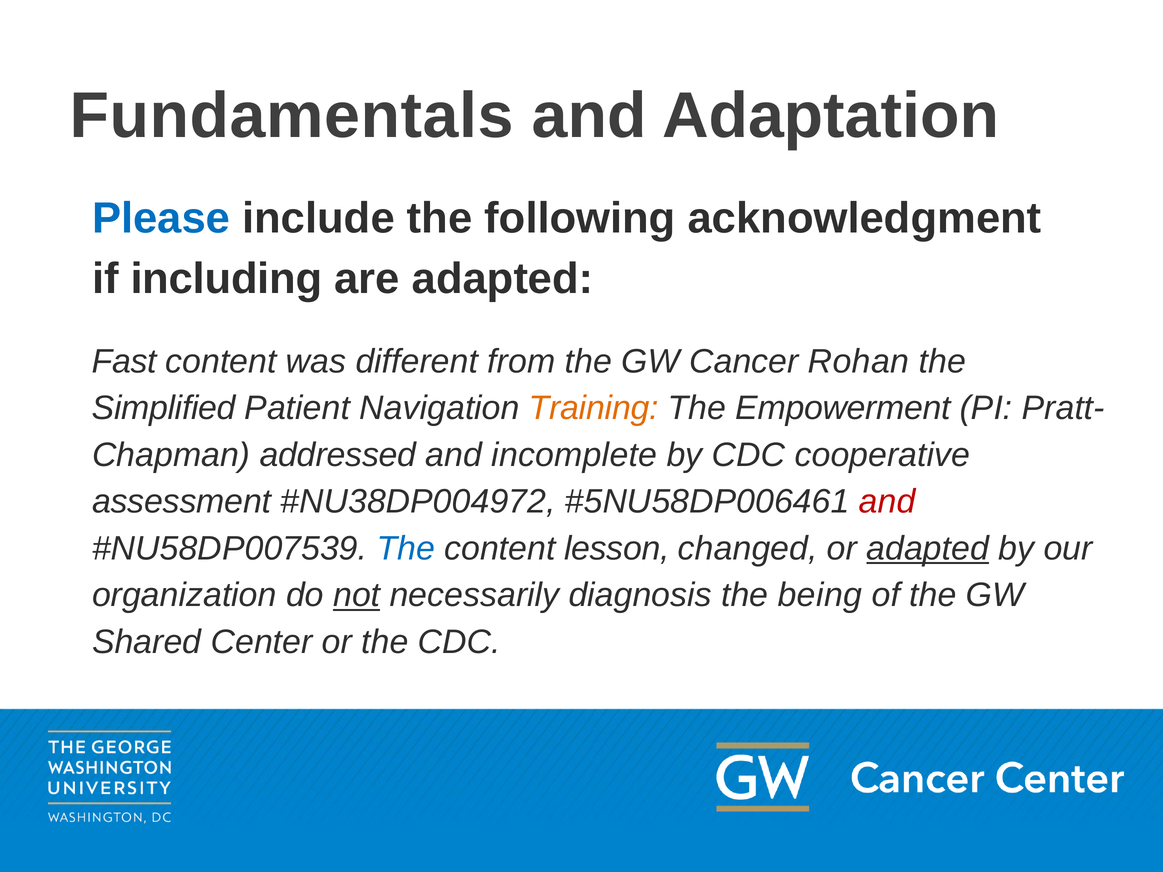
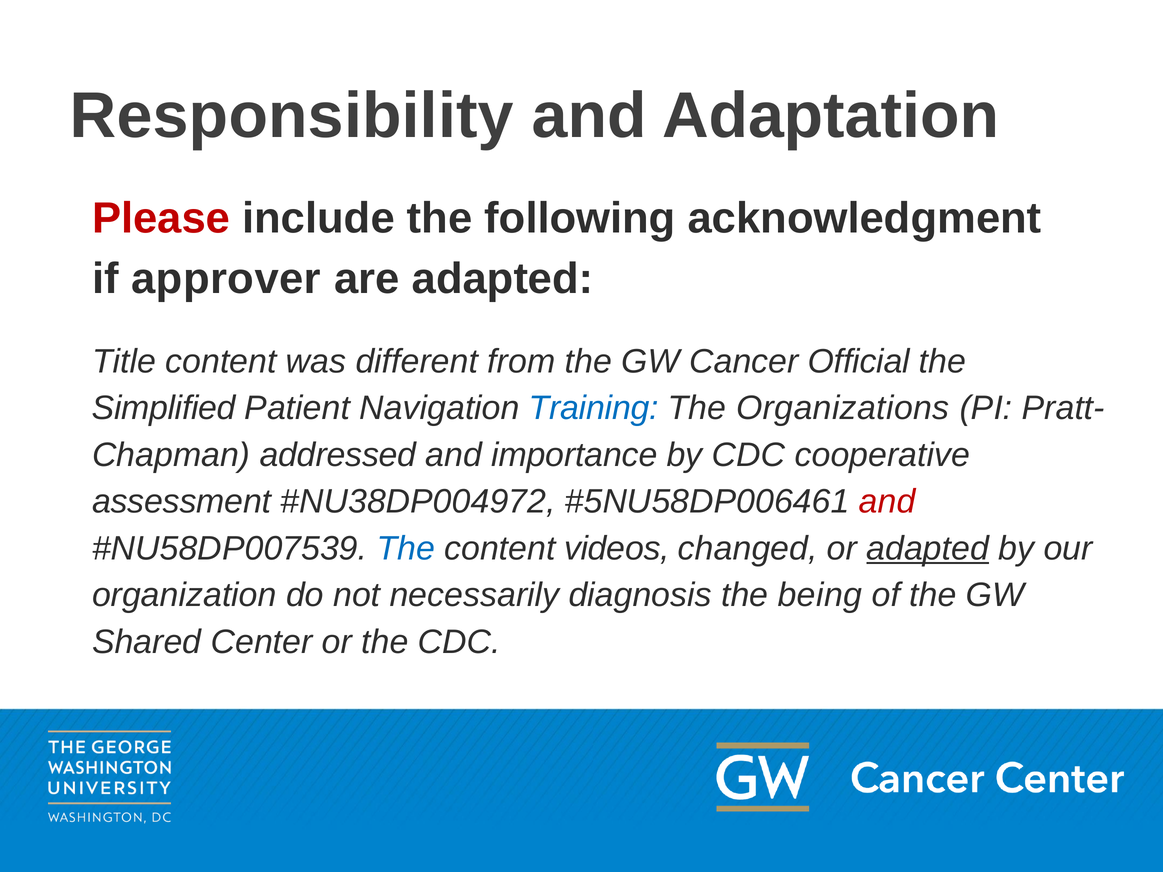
Fundamentals: Fundamentals -> Responsibility (292, 116)
Please colour: blue -> red (161, 219)
including: including -> approver (226, 279)
Fast: Fast -> Title (124, 361)
Rohan: Rohan -> Official (859, 361)
Training colour: orange -> blue (594, 408)
Empowerment: Empowerment -> Organizations (843, 408)
incomplete: incomplete -> importance (574, 455)
lesson: lesson -> videos (617, 549)
not underline: present -> none (357, 595)
